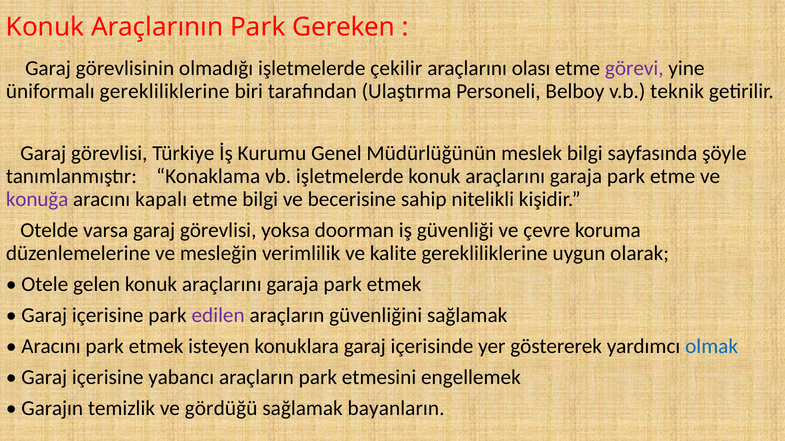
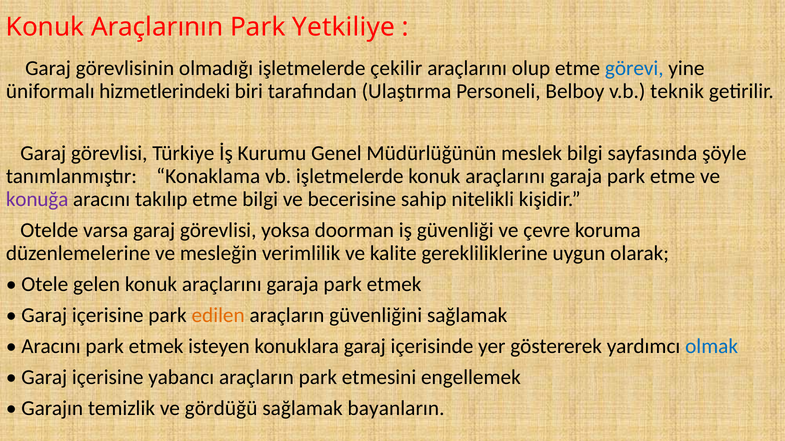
Gereken: Gereken -> Yetkiliye (344, 27)
olası: olası -> olup (531, 68)
görevi colour: purple -> blue (634, 68)
üniformalı gerekliliklerine: gerekliliklerine -> hizmetlerindeki (165, 91)
kapalı: kapalı -> takılıp (161, 199)
edilen colour: purple -> orange (218, 316)
